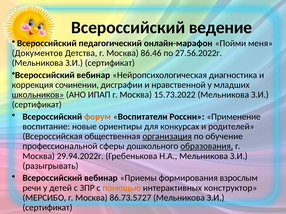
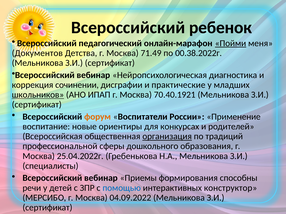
ведение: ведение -> ребенок (220, 28)
Пойми underline: none -> present (231, 43)
86.46: 86.46 -> 71.49 (151, 53)
27.56.2022г: 27.56.2022г -> 00.38.2022г (199, 53)
нравственной: нравственной -> практические (178, 85)
15.73.2022: 15.73.2022 -> 70.40.1921 (175, 95)
обучение: обучение -> традиций (224, 137)
образования underline: present -> none (207, 147)
29.94.2022г: 29.94.2022г -> 25.04.2022г (80, 156)
разыгрывать: разыгрывать -> специалисты (50, 166)
взрослым: взрослым -> способны (239, 178)
помощью colour: orange -> blue (122, 188)
86.73.5727: 86.73.5727 -> 04.09.2022 (130, 198)
